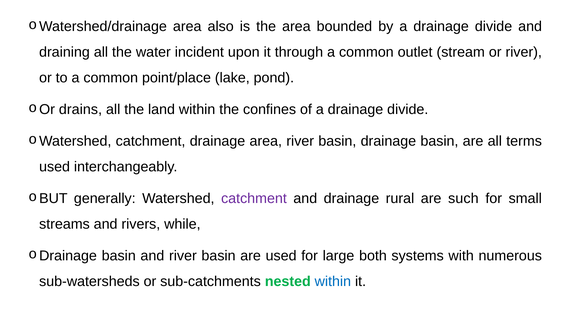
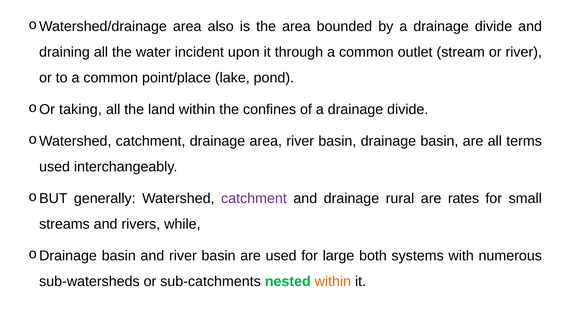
drains: drains -> taking (80, 109)
such: such -> rates (463, 198)
within colour: blue -> orange (333, 281)
